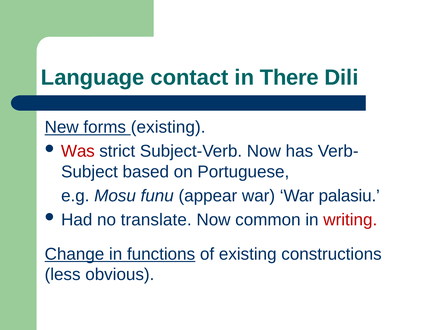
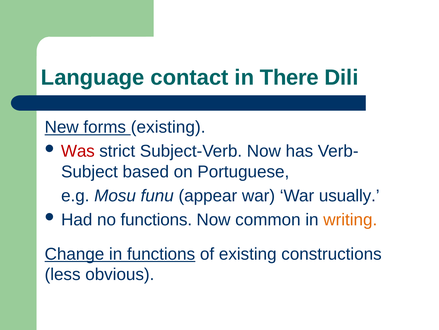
palasiu: palasiu -> usually (349, 195)
no translate: translate -> functions (156, 219)
writing colour: red -> orange (350, 219)
